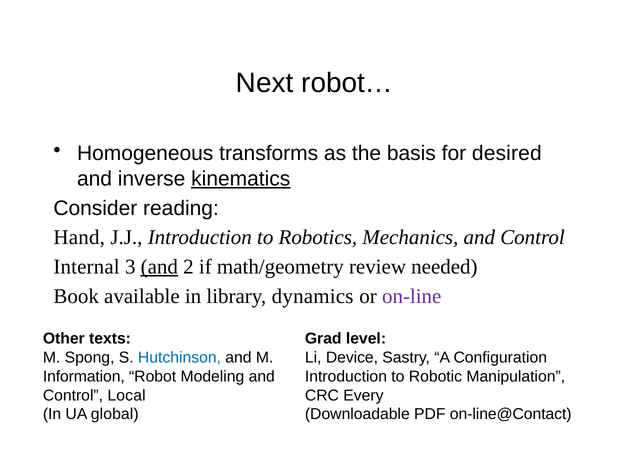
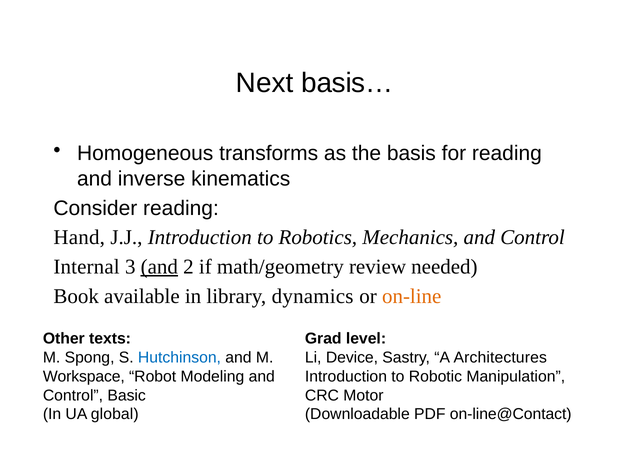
robot…: robot… -> basis… (347, 83)
for desired: desired -> reading (507, 153)
kinematics underline: present -> none (241, 179)
on-line colour: purple -> orange (412, 296)
Configuration: Configuration -> Architectures (500, 357)
Information: Information -> Workspace (84, 376)
Local: Local -> Basic (127, 395)
Every: Every -> Motor (363, 395)
